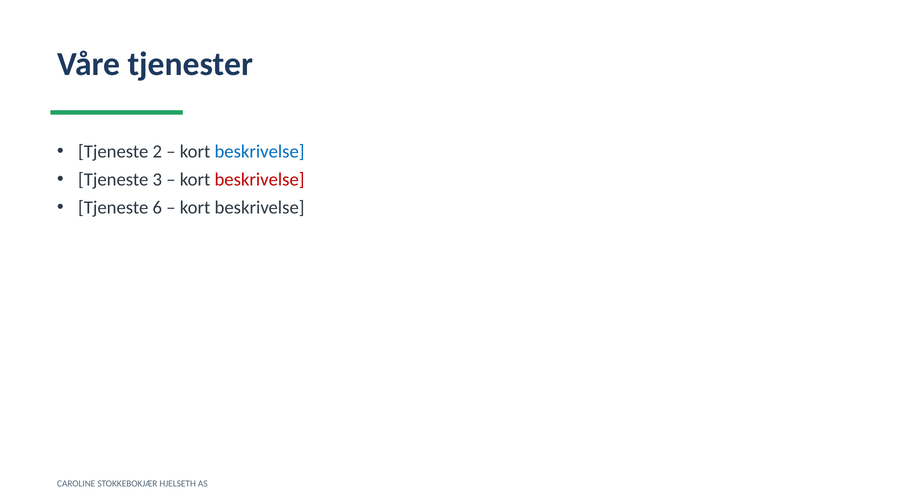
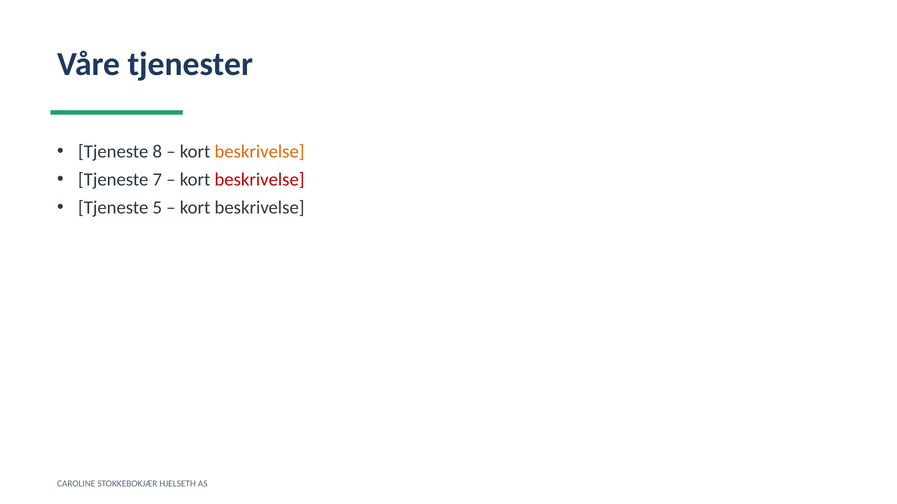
2: 2 -> 8 (157, 152)
beskrivelse colour: blue -> orange (260, 152)
3: 3 -> 7 (157, 180)
6: 6 -> 5 (157, 208)
